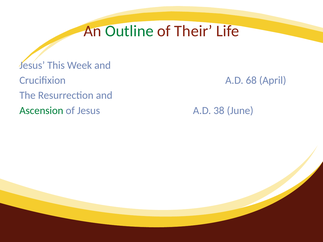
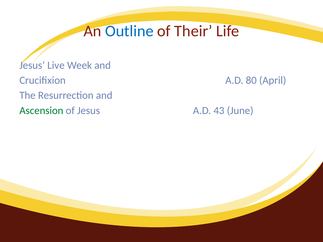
Outline colour: green -> blue (129, 31)
This: This -> Live (56, 65)
68: 68 -> 80 (251, 80)
38: 38 -> 43 (219, 111)
